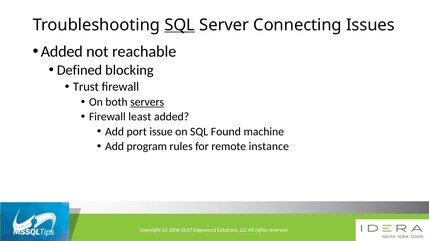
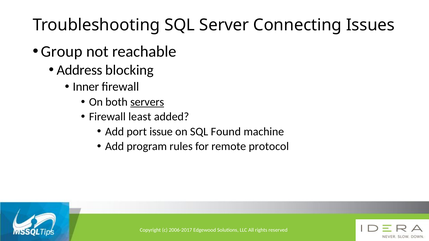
SQL underline: present -> none (180, 25)
Added: Added -> Group (62, 52)
Defined: Defined -> Address (79, 70)
Trust: Trust -> Inner (86, 87)
instance: instance -> protocol (269, 147)
